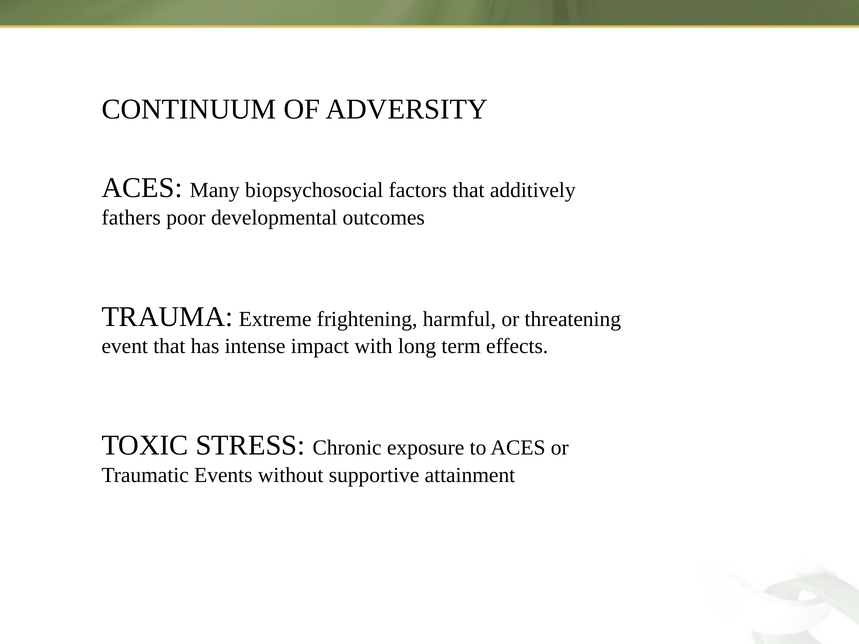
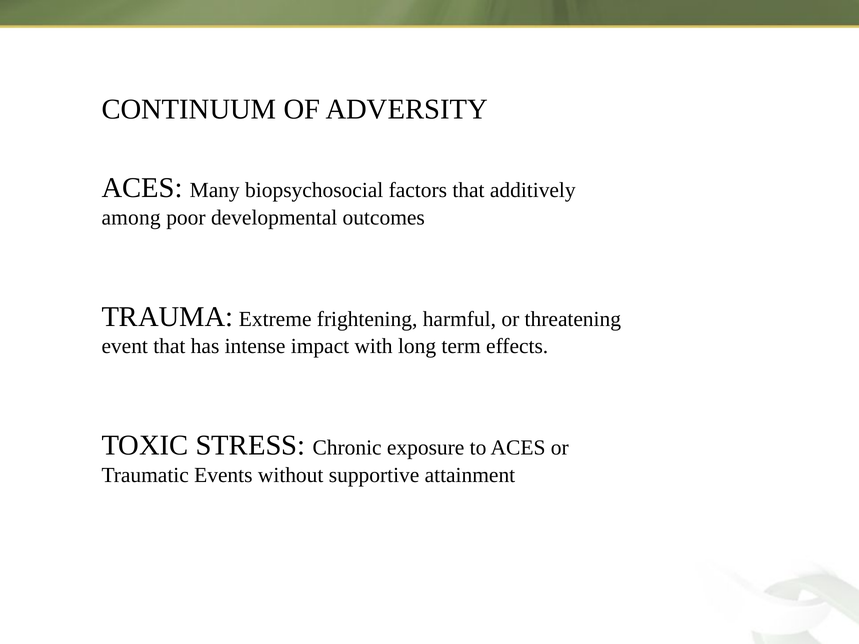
fathers: fathers -> among (131, 218)
